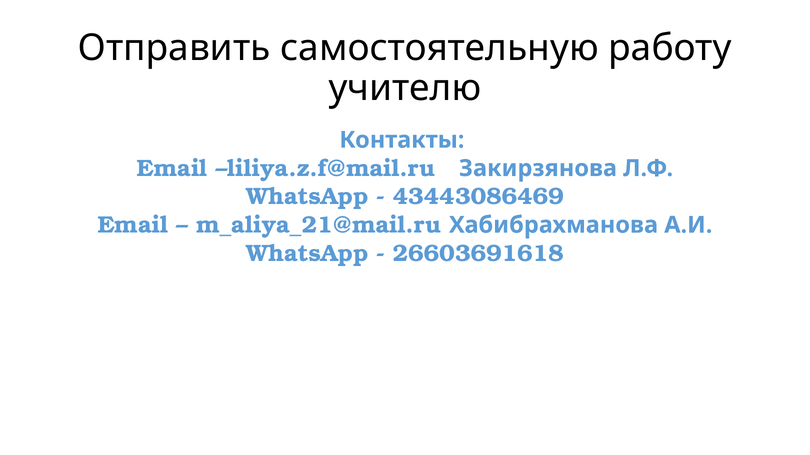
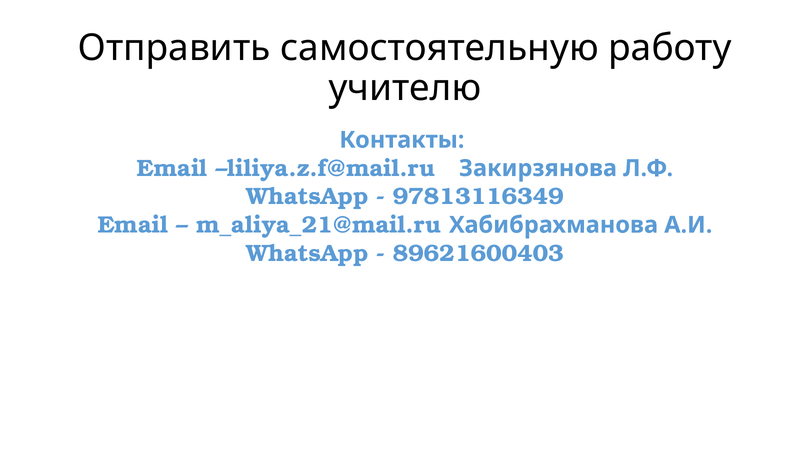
43443086469: 43443086469 -> 97813116349 (478, 197)
26603691618: 26603691618 -> 89621600403 (478, 254)
